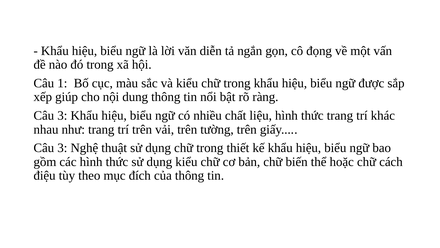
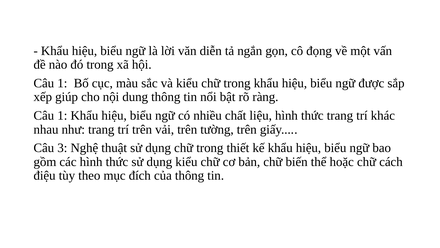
3: 3 -> 1 (62, 115)
